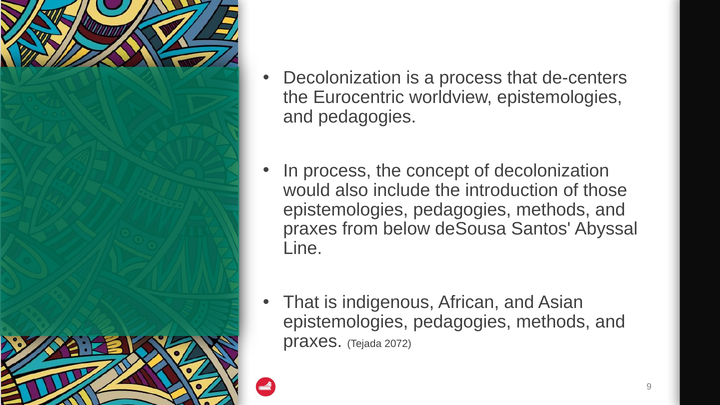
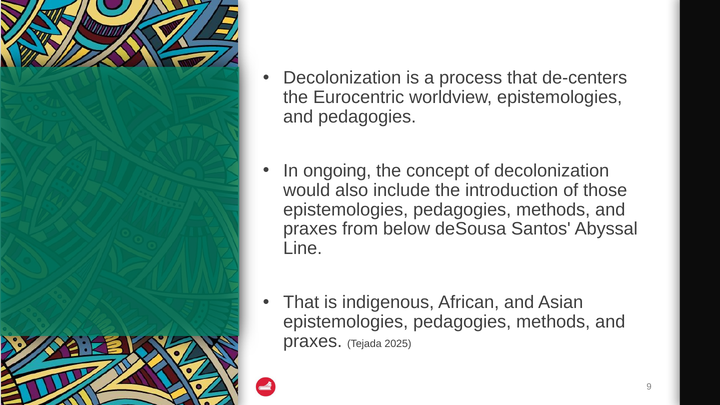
In process: process -> ongoing (337, 171)
2072: 2072 -> 2025 (398, 344)
